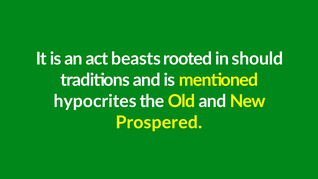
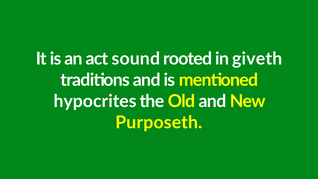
beasts: beasts -> sound (136, 59)
should: should -> giveth (257, 59)
Prospered: Prospered -> Purposeth (159, 122)
